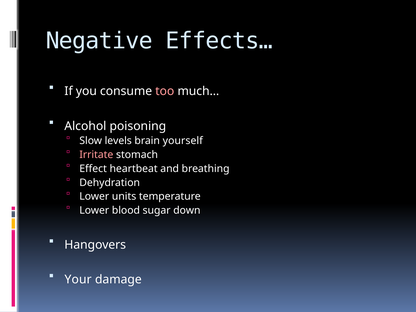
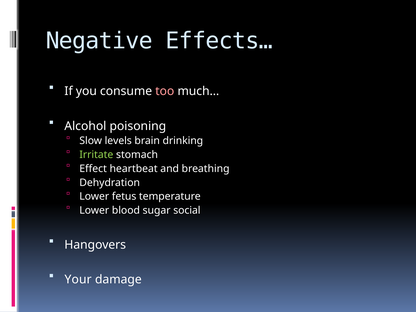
yourself: yourself -> drinking (183, 141)
Irritate colour: pink -> light green (96, 155)
units: units -> fetus (124, 197)
down: down -> social (187, 210)
